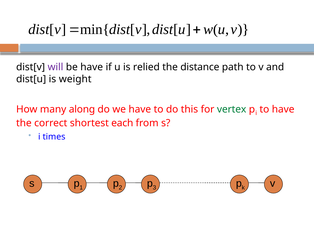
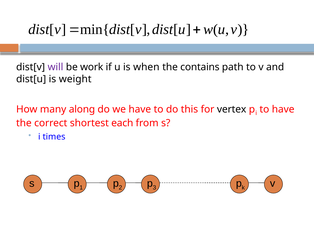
be have: have -> work (92, 67)
relied: relied -> when (146, 67)
distance: distance -> contains (200, 67)
vertex colour: green -> black (232, 109)
